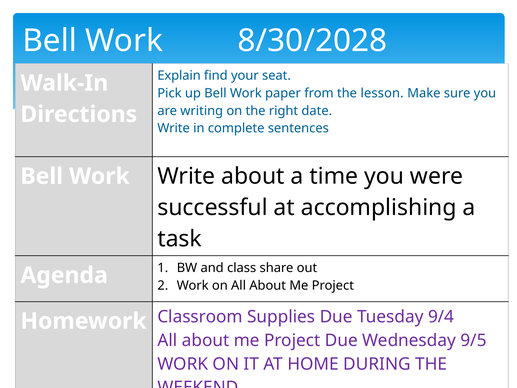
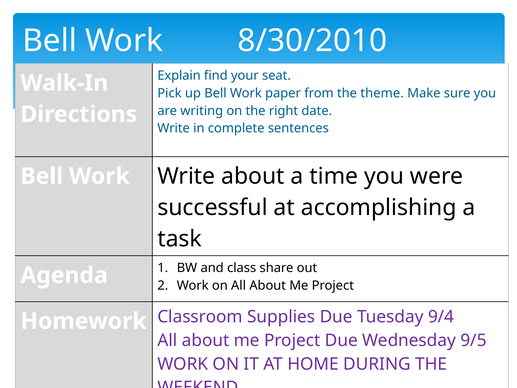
8/30/2028: 8/30/2028 -> 8/30/2010 (312, 41)
lesson: lesson -> theme (382, 93)
